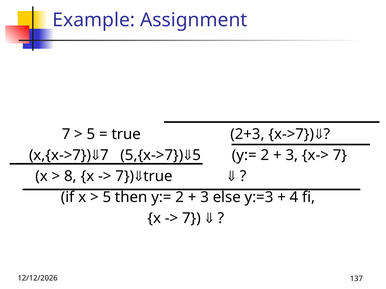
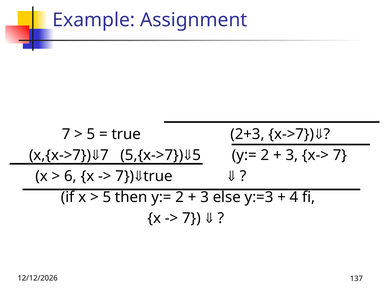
8: 8 -> 6 (70, 177)
